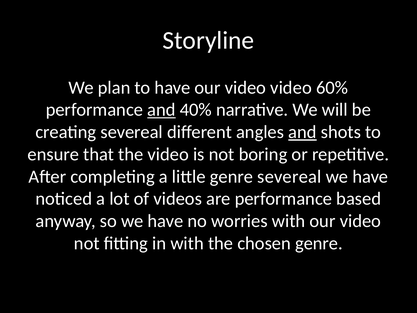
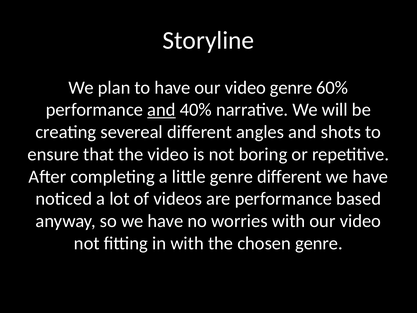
video video: video -> genre (291, 87)
and underline: present -> none (302, 132)
genre severeal: severeal -> different (290, 176)
